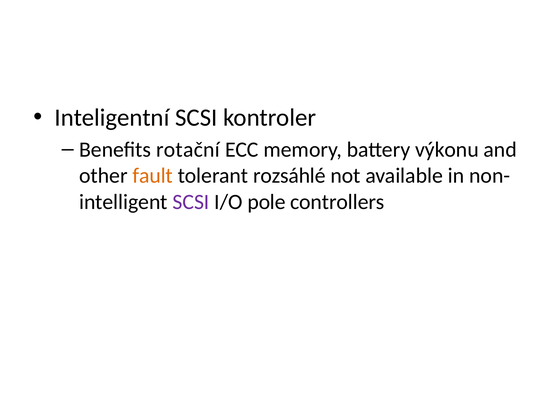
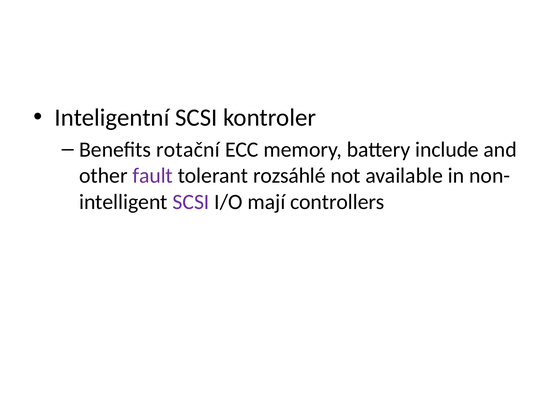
výkonu: výkonu -> include (447, 150)
fault colour: orange -> purple (153, 176)
pole: pole -> mají (266, 202)
